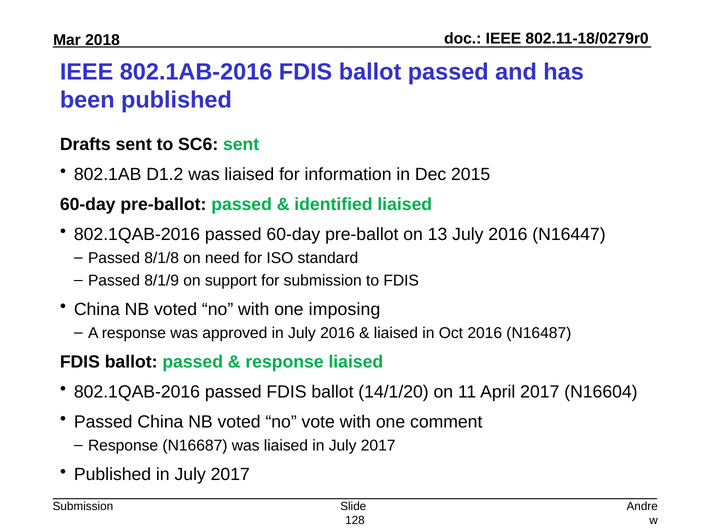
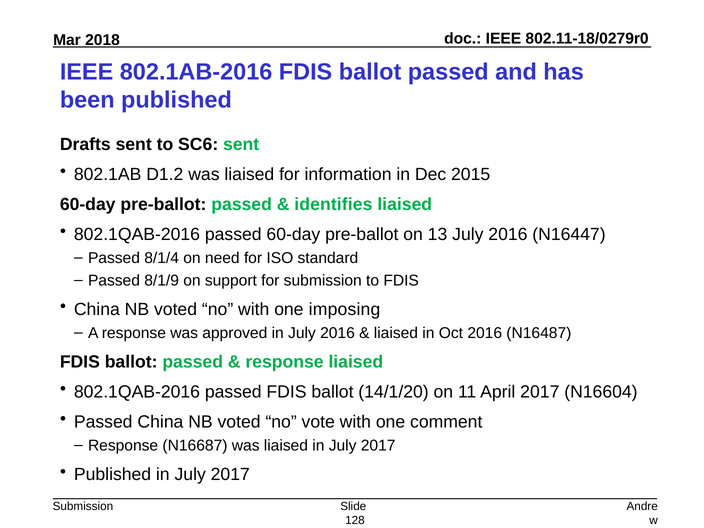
identified: identified -> identifies (333, 204)
8/1/8: 8/1/8 -> 8/1/4 (162, 258)
